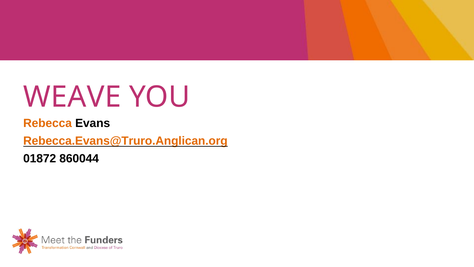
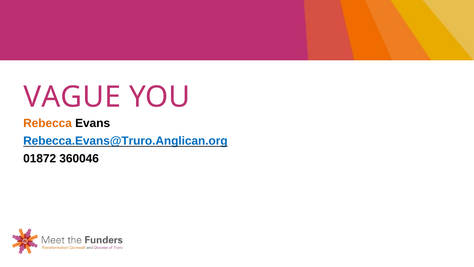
WEAVE: WEAVE -> VAGUE (72, 97)
Rebecca.Evans@Truro.Anglican.org colour: orange -> blue (125, 141)
860044: 860044 -> 360046 (79, 159)
